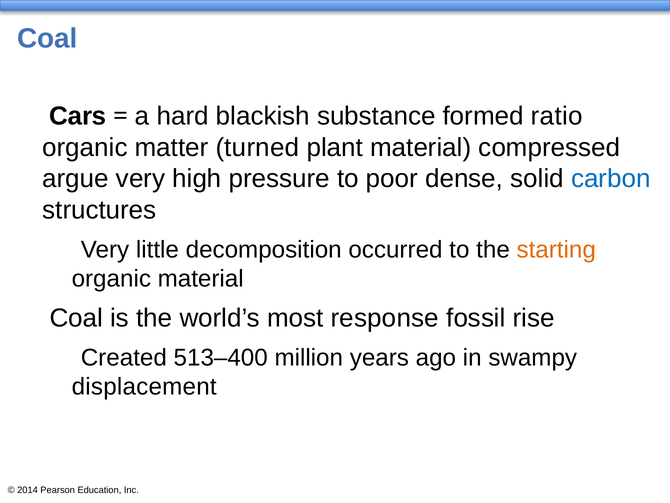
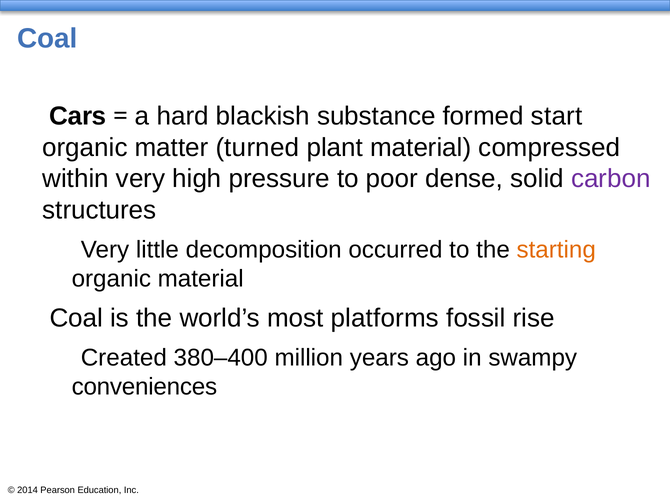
ratio: ratio -> start (557, 116)
argue: argue -> within (76, 179)
carbon colour: blue -> purple (611, 179)
response: response -> platforms (385, 318)
513–400: 513–400 -> 380–400 (221, 357)
displacement: displacement -> conveniences (144, 386)
